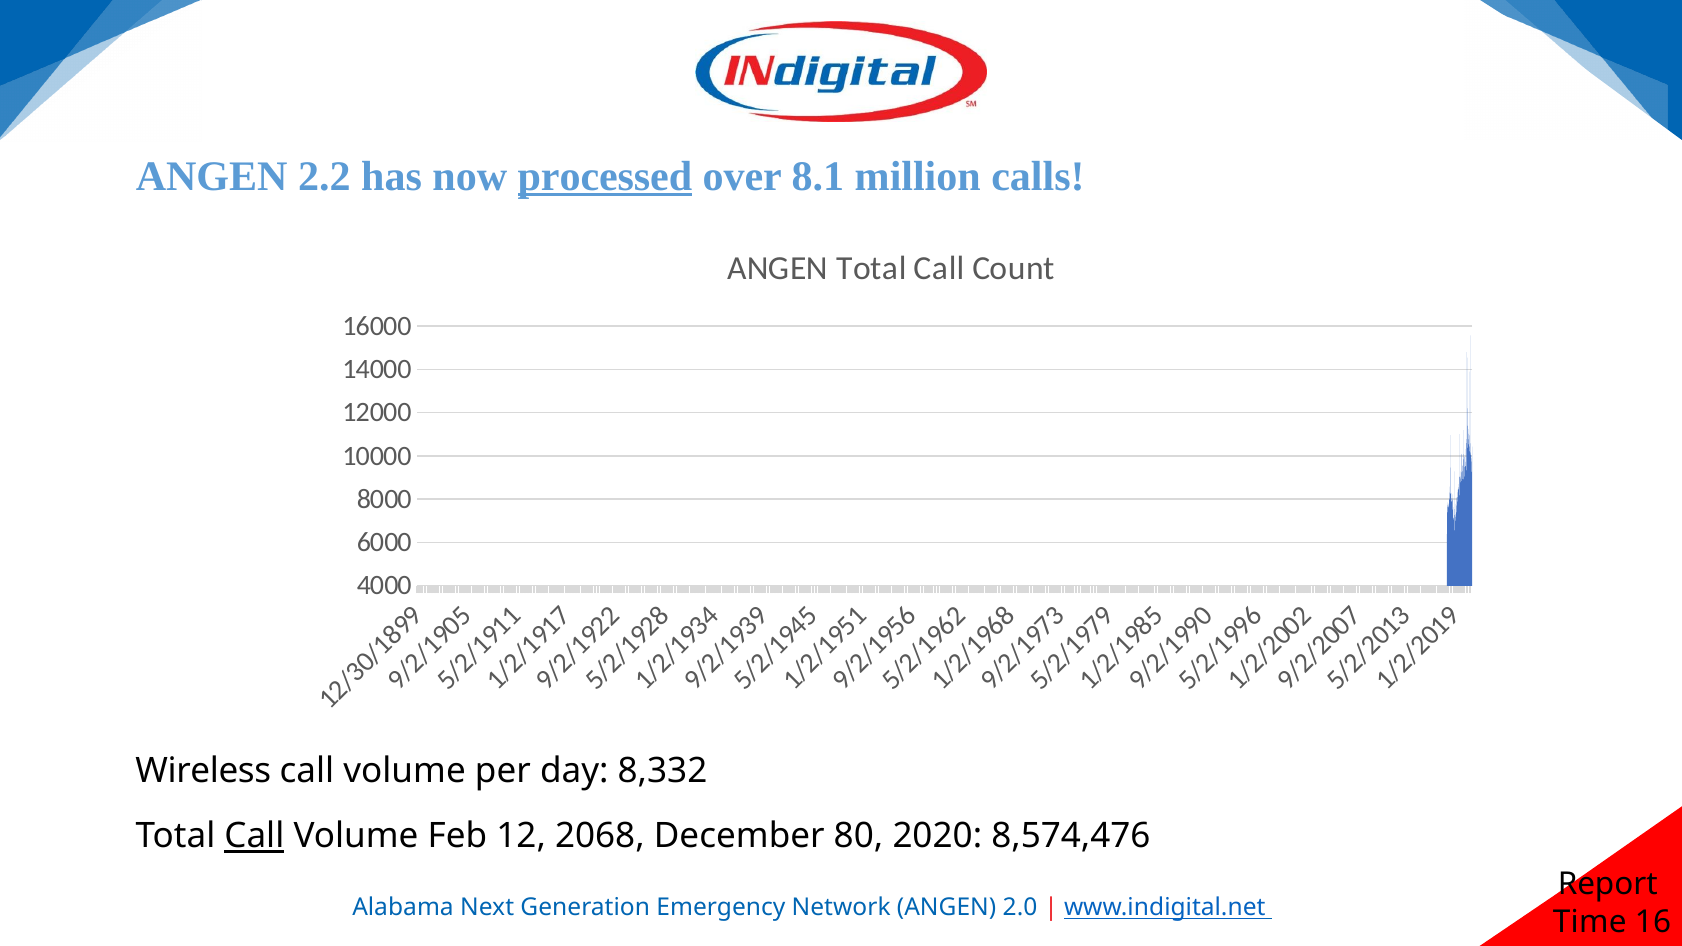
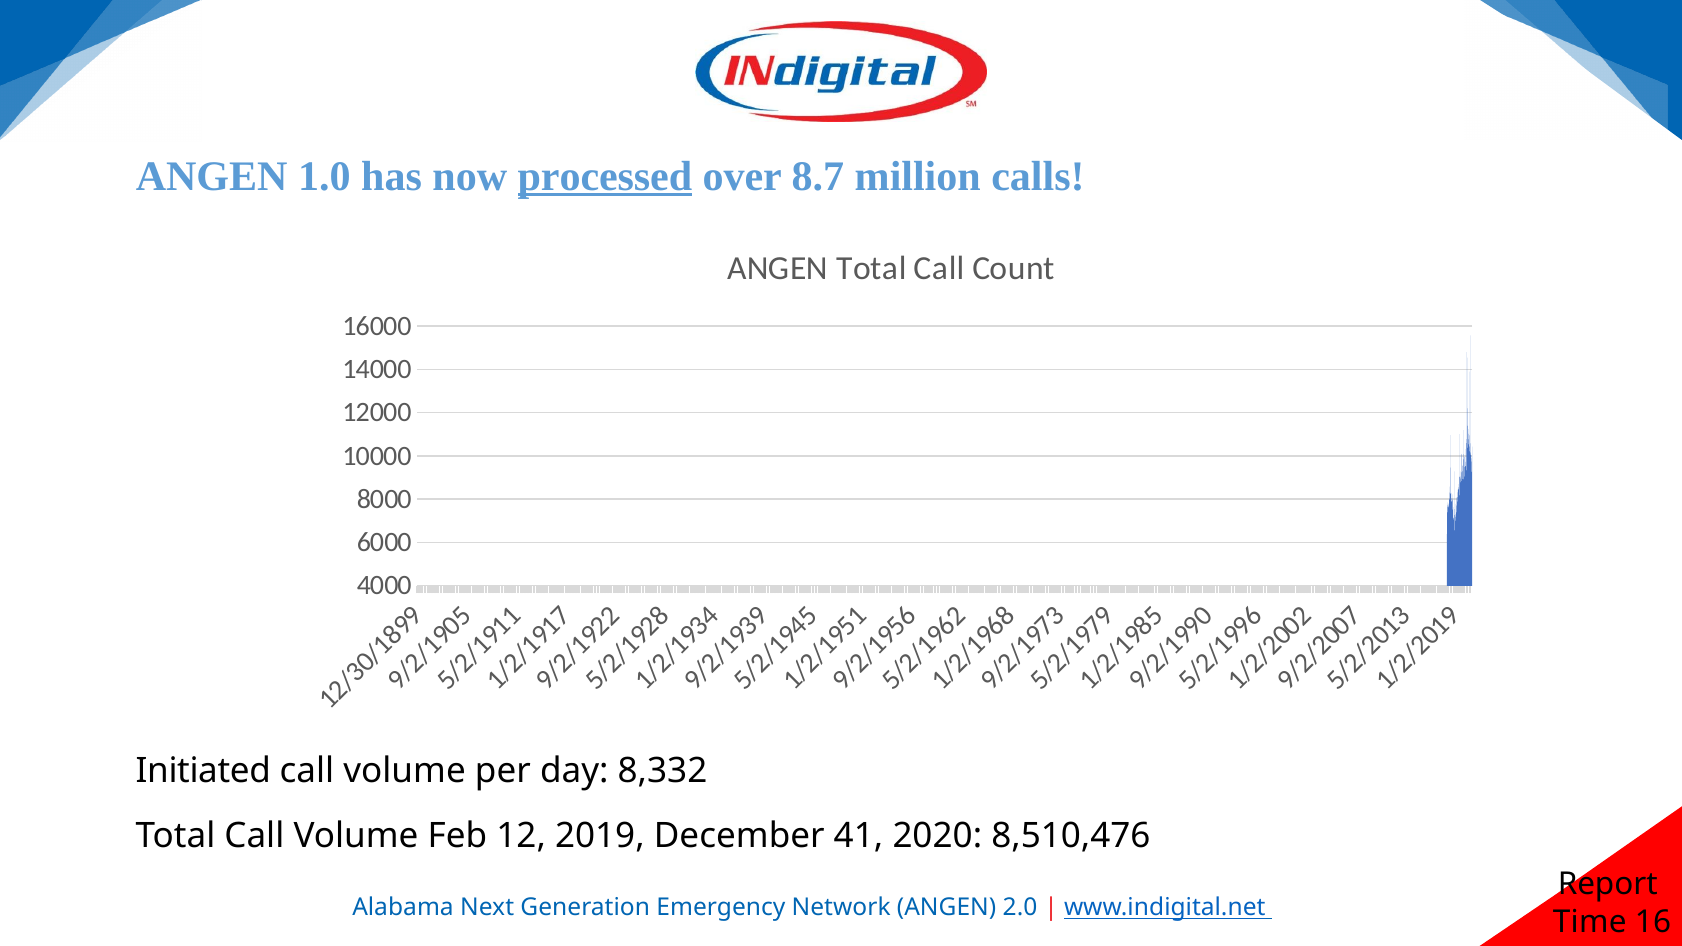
2.2: 2.2 -> 1.0 (324, 177)
8.1: 8.1 -> 8.7 (818, 177)
Wireless: Wireless -> Initiated (203, 771)
Call underline: present -> none (254, 837)
2068: 2068 -> 2019 (600, 837)
80: 80 -> 41 (858, 837)
8,574,476: 8,574,476 -> 8,510,476 (1071, 837)
